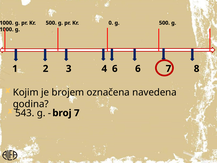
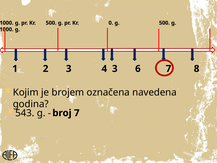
4 6: 6 -> 3 (115, 69)
